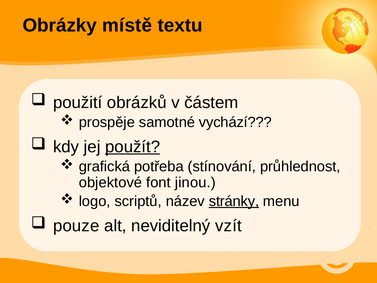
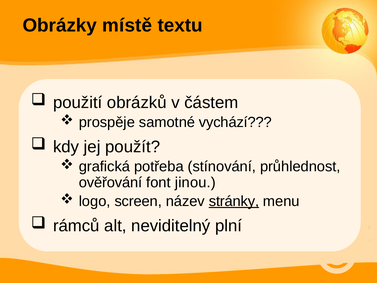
použít underline: present -> none (133, 147)
objektové: objektové -> ověřování (111, 182)
scriptů: scriptů -> screen (138, 201)
pouze: pouze -> rámců (76, 226)
vzít: vzít -> plní (229, 226)
